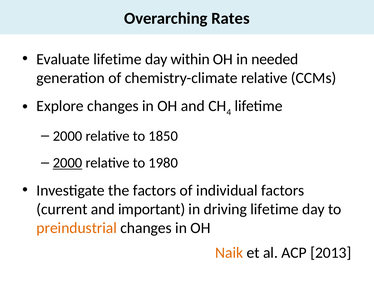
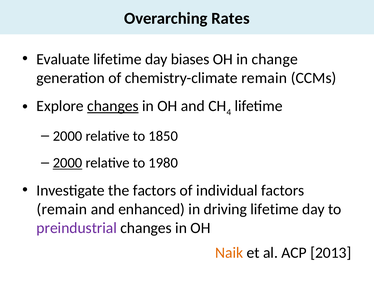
within: within -> biases (190, 59)
needed: needed -> change (275, 59)
chemistry-climate relative: relative -> remain (264, 78)
changes underline: none -> present (113, 106)
current: current -> remain (62, 209)
important: important -> enhanced (152, 209)
preindustrial colour: orange -> purple (77, 227)
